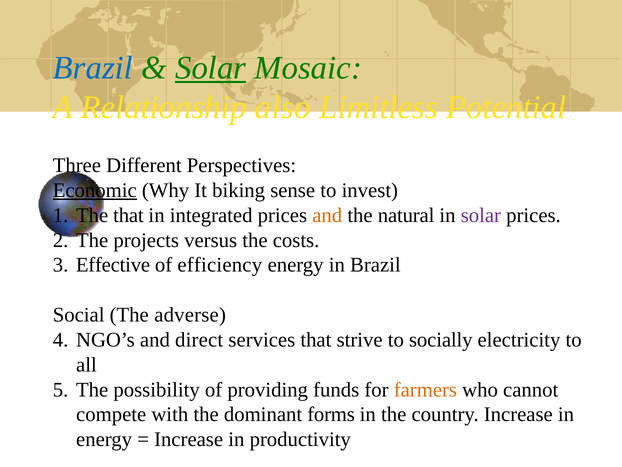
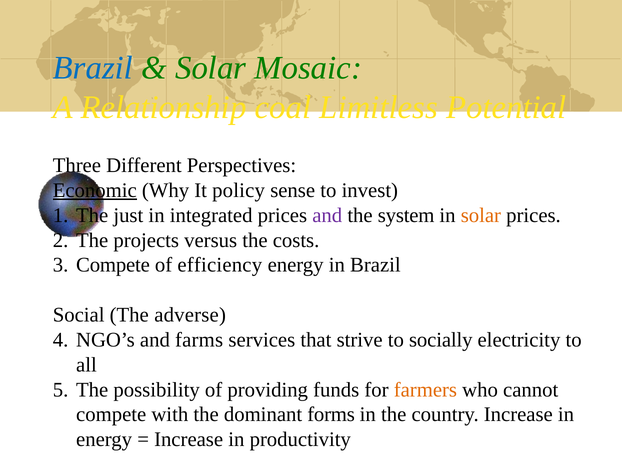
Solar underline: present -> none (211, 68)
also: also -> coal (283, 107)
biking: biking -> policy (239, 190)
The that: that -> just (128, 215)
and colour: orange -> purple (327, 215)
the natural: natural -> system (406, 215)
solar colour: purple -> orange (481, 215)
Effective: Effective -> Compete (113, 265)
direct: direct -> farms (199, 339)
